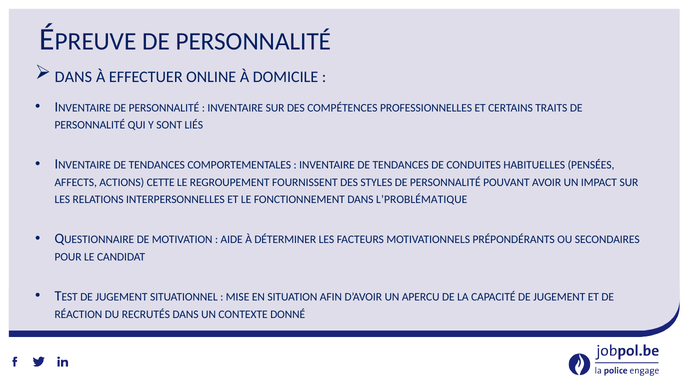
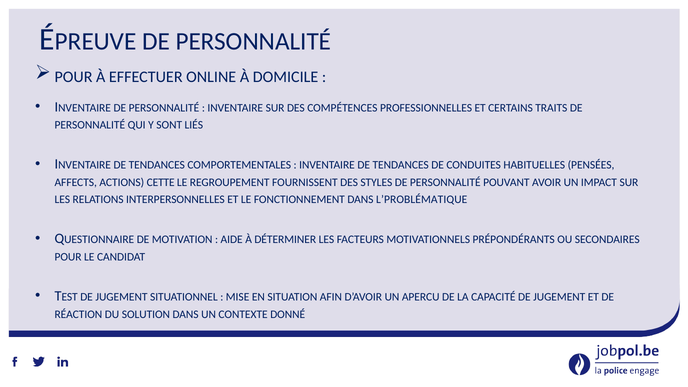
DANS: DANS -> POUR (74, 77)
RECRUTÉS: RECRUTÉS -> SOLUTION (146, 314)
